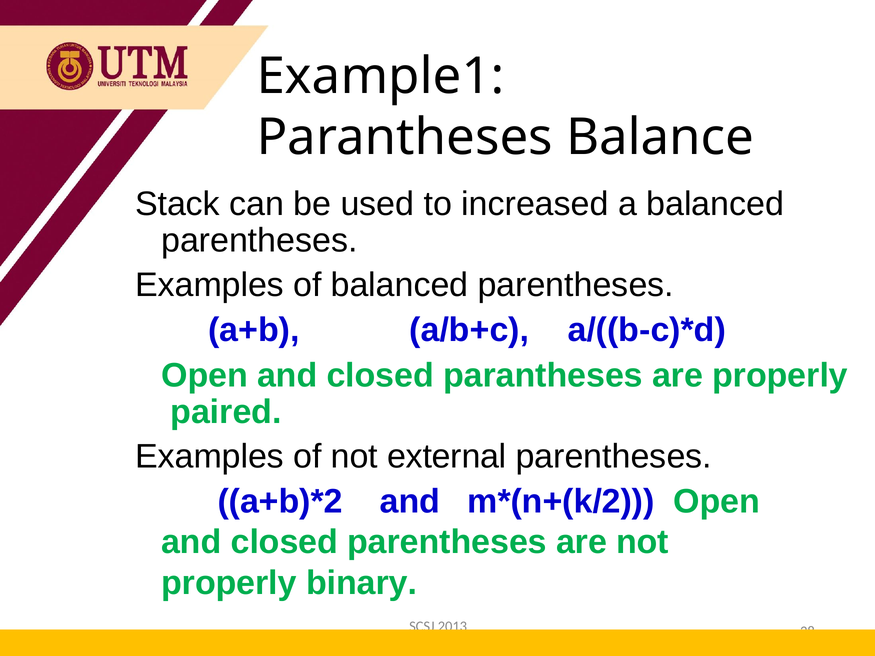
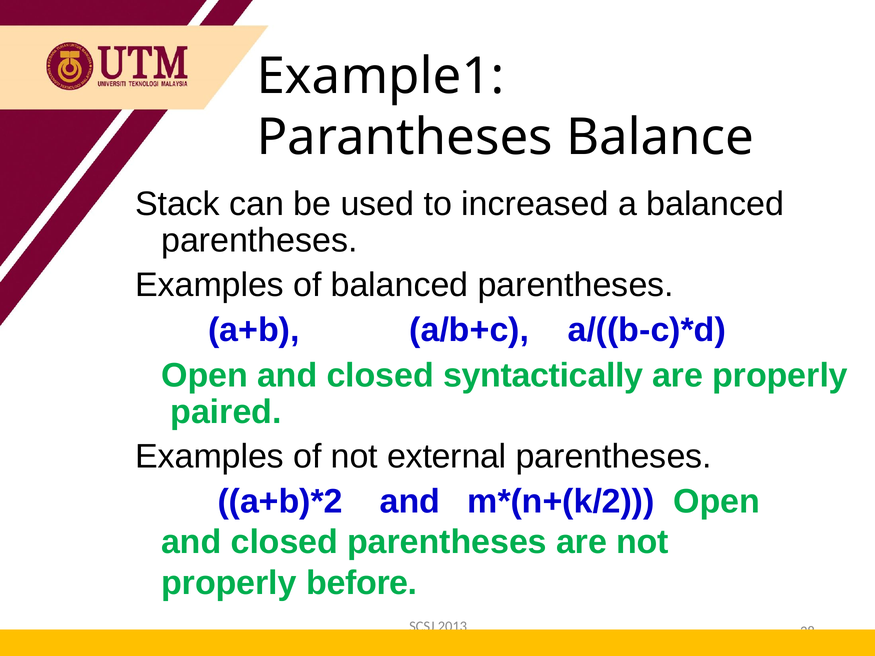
closed parantheses: parantheses -> syntactically (543, 375)
binary: binary -> before (362, 583)
